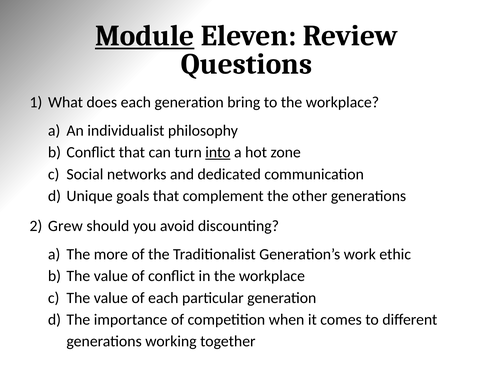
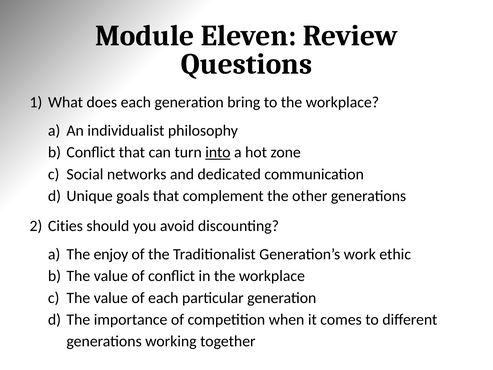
Module underline: present -> none (145, 36)
Grew: Grew -> Cities (65, 226)
more: more -> enjoy (111, 254)
